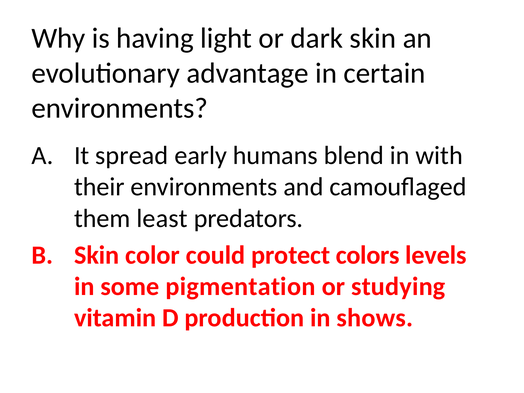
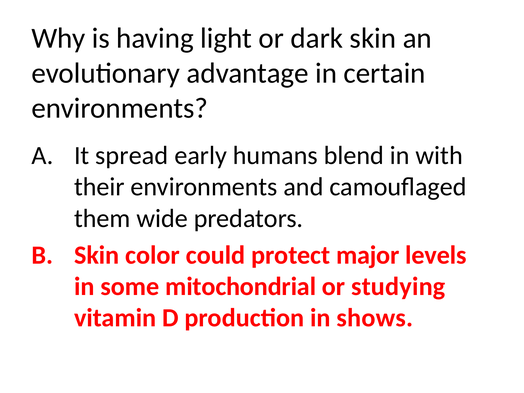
least: least -> wide (162, 218)
colors: colors -> major (368, 255)
pigmentation: pigmentation -> mitochondrial (241, 287)
